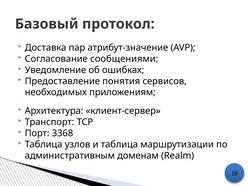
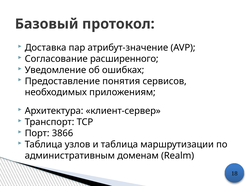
сообщениями: сообщениями -> расширенного (124, 59)
3368: 3368 -> 3866 (62, 133)
